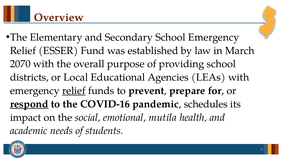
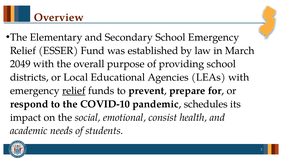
2070: 2070 -> 2049 (20, 64)
respond underline: present -> none (29, 104)
COVID-16: COVID-16 -> COVID-10 (105, 104)
mutila: mutila -> consist (163, 117)
